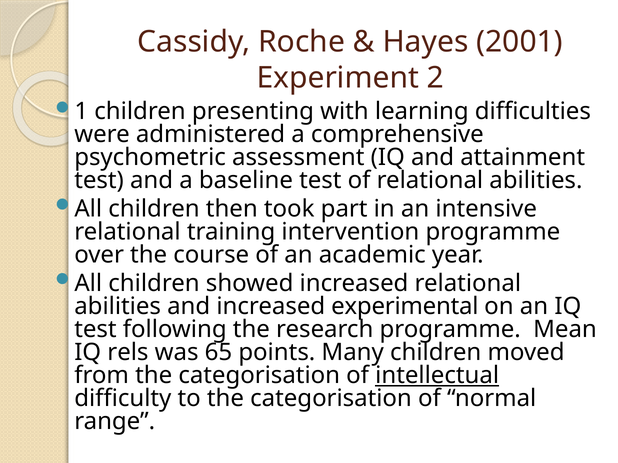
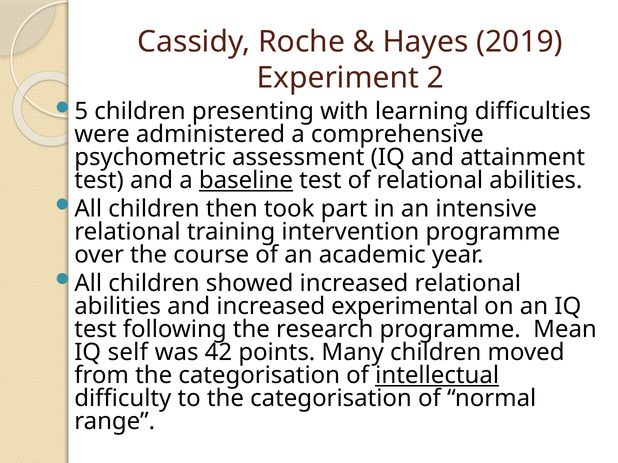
2001: 2001 -> 2019 (520, 42)
1: 1 -> 5 (81, 111)
baseline underline: none -> present (246, 181)
rels: rels -> self (128, 353)
65: 65 -> 42 (218, 353)
